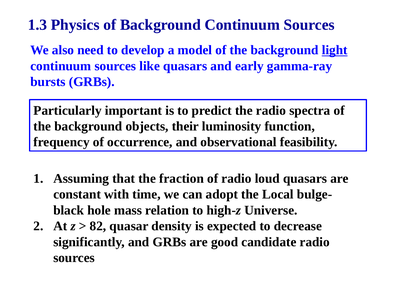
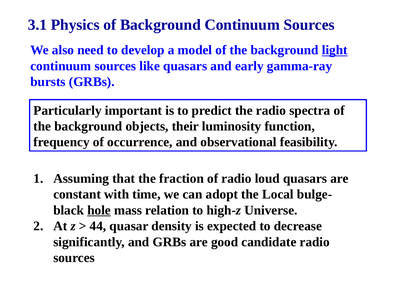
1.3: 1.3 -> 3.1 (37, 25)
hole underline: none -> present (99, 210)
82: 82 -> 44 (98, 226)
